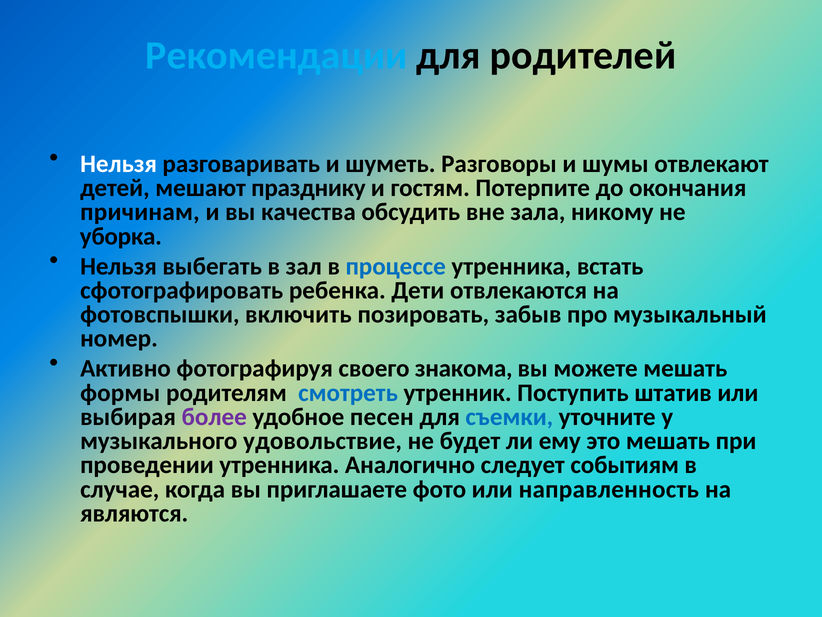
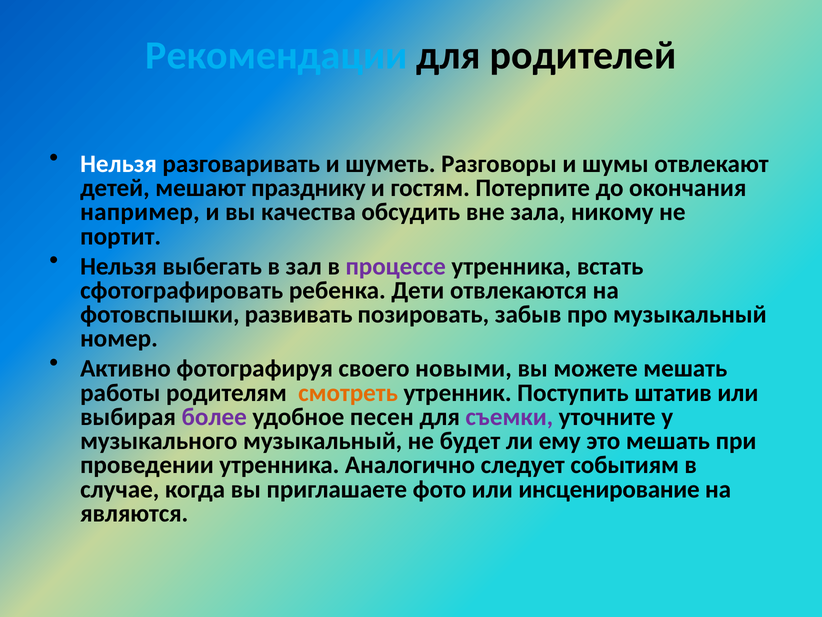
причинам: причинам -> например (140, 212)
уборка: уборка -> портит (121, 236)
процессе colour: blue -> purple (396, 266)
включить: включить -> развивать (299, 314)
знакома: знакома -> новыми (463, 368)
формы: формы -> работы (120, 392)
смотреть colour: blue -> orange (348, 392)
съемки colour: blue -> purple (509, 417)
музыкального удовольствие: удовольствие -> музыкальный (323, 441)
направленность: направленность -> инсценирование (609, 489)
